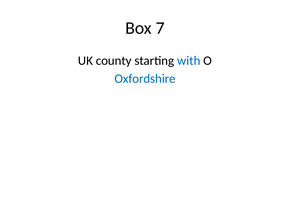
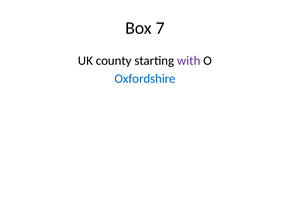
with colour: blue -> purple (189, 61)
